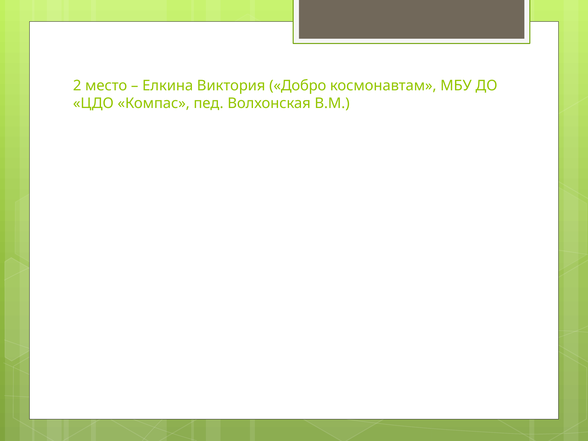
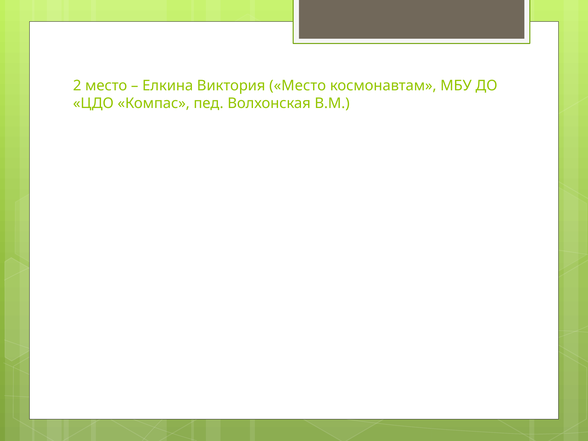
Виктория Добро: Добро -> Место (298, 86)
